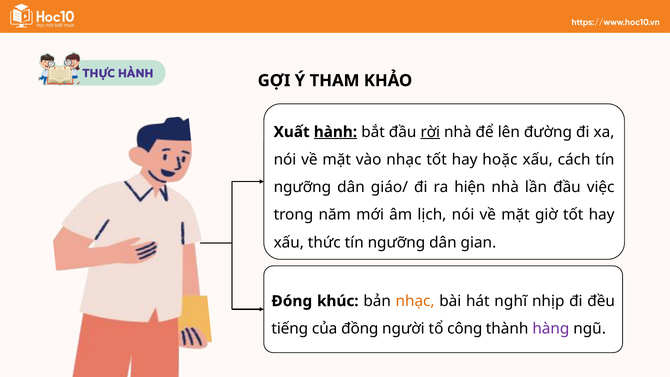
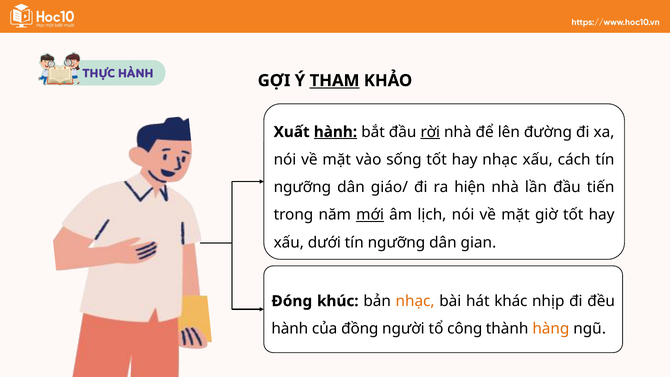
THAM underline: none -> present (334, 81)
vào nhạc: nhạc -> sống (404, 160)
hay hoặc: hoặc -> nhạc (500, 160)
việc: việc -> tiến (601, 187)
mới underline: none -> present (370, 215)
thức: thức -> dưới (324, 242)
nghĩ: nghĩ -> khác (511, 301)
tiếng: tiếng -> hành (290, 329)
hàng colour: purple -> orange (551, 329)
